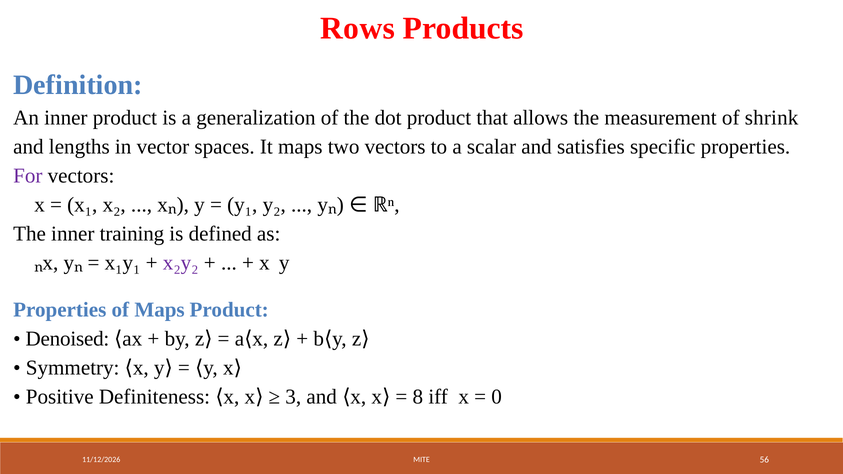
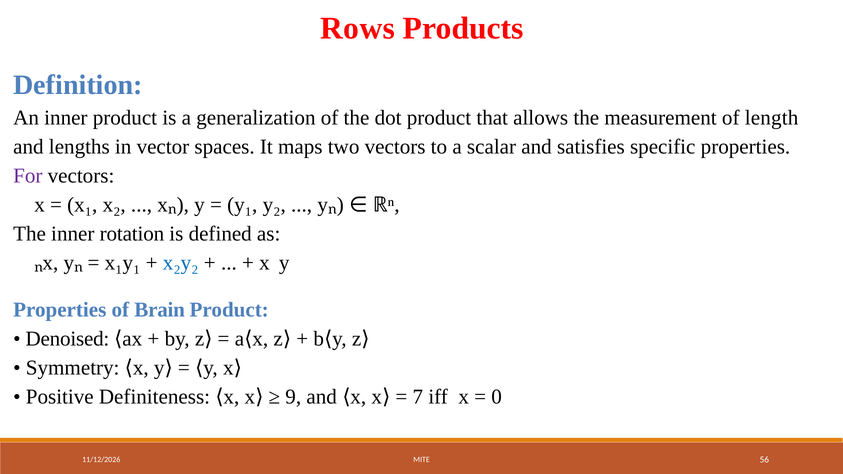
shrink: shrink -> length (772, 118)
training: training -> rotation (132, 234)
x₂y₂ colour: purple -> blue (181, 263)
of Maps: Maps -> Brain (160, 310)
3: 3 -> 9 (293, 397)
8: 8 -> 7 (418, 397)
